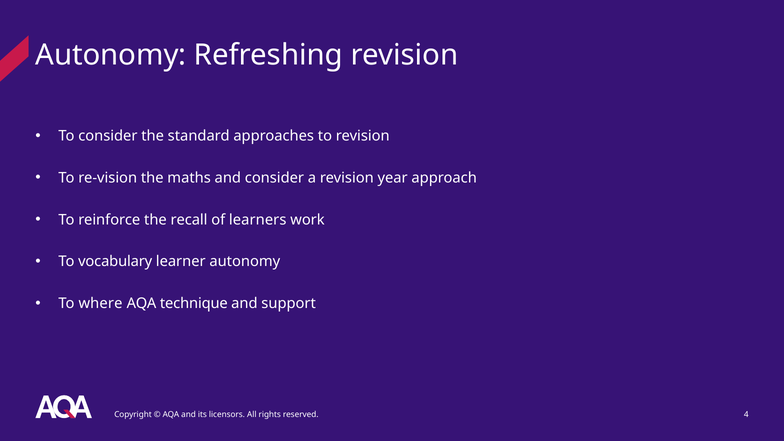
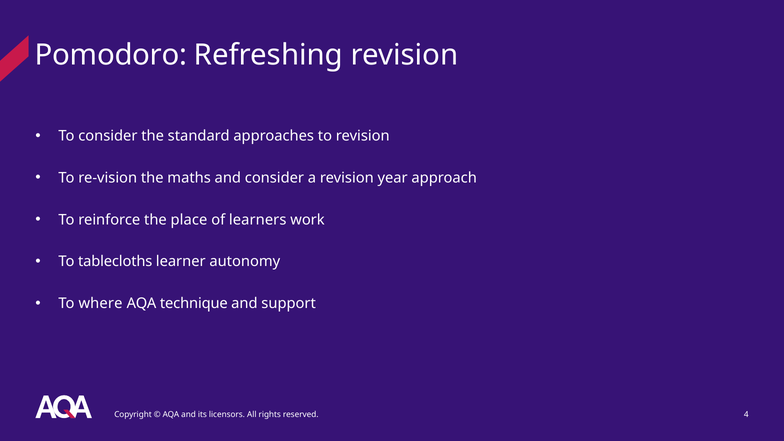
Autonomy: Autonomy -> Pomodoro (111, 55)
recall: recall -> place (189, 220)
vocabulary: vocabulary -> tablecloths (115, 262)
